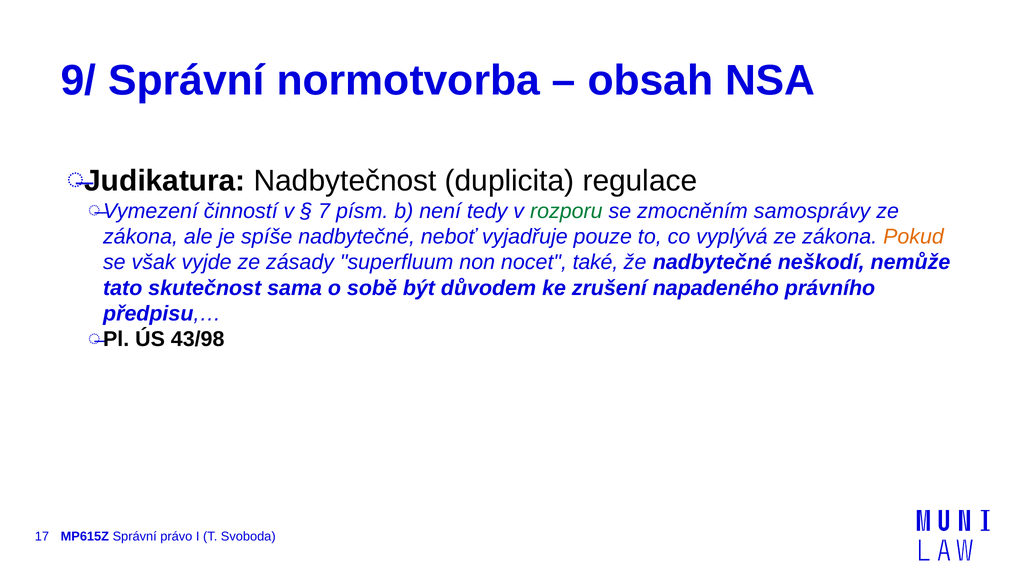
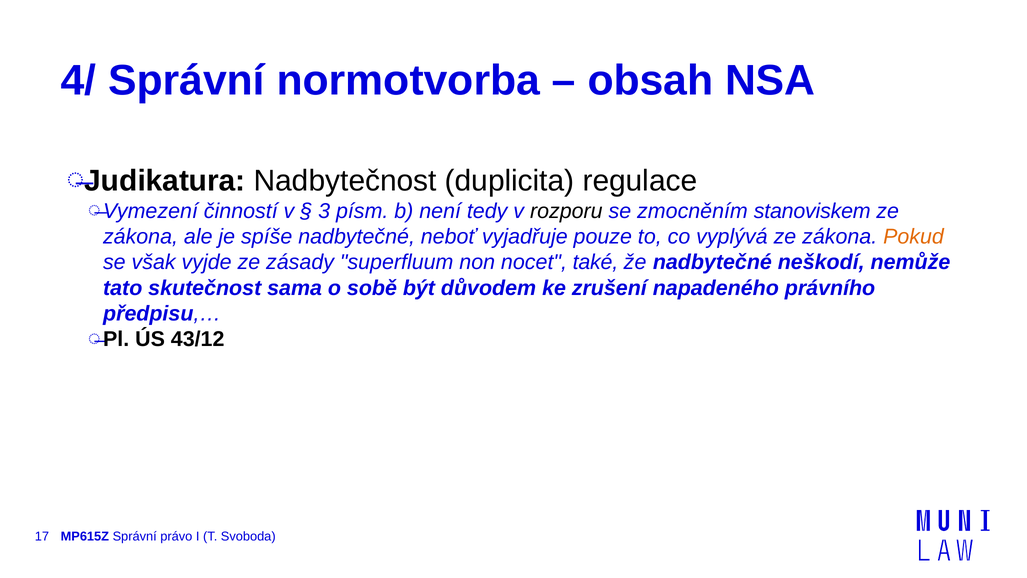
9/: 9/ -> 4/ (78, 81)
7: 7 -> 3 (324, 211)
rozporu colour: green -> black (566, 211)
samosprávy: samosprávy -> stanoviskem (812, 211)
43/98: 43/98 -> 43/12 (198, 339)
